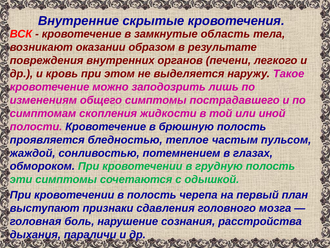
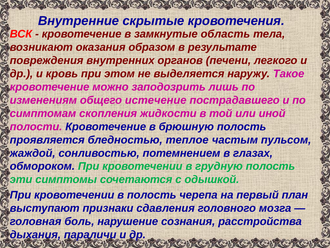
оказании: оказании -> оказания (101, 47)
общего симптомы: симптомы -> истечение (156, 100)
